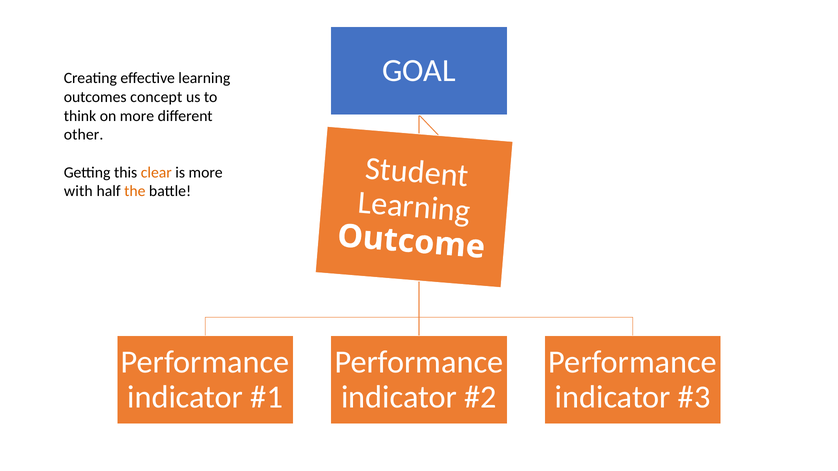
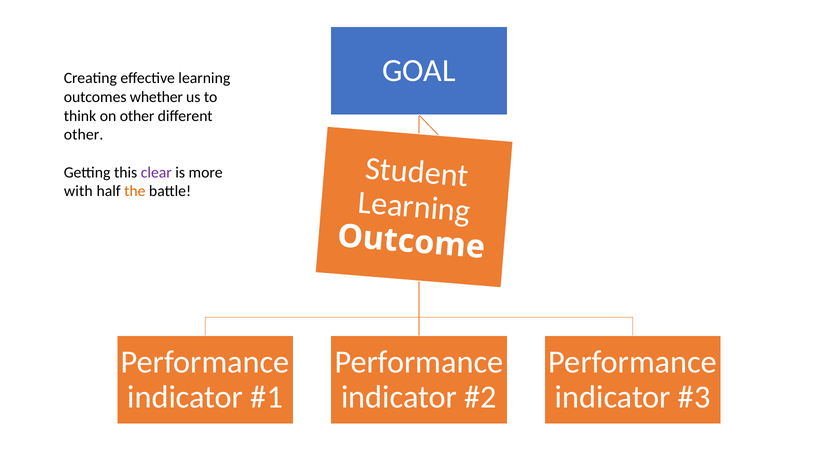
concept: concept -> whether (156, 97)
on more: more -> other (137, 116)
clear colour: orange -> purple (156, 173)
